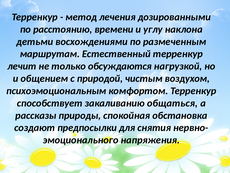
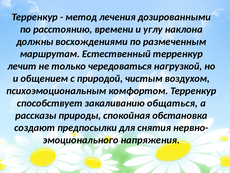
детьми: детьми -> должны (35, 42)
обсуждаются: обсуждаются -> чередоваться (120, 66)
